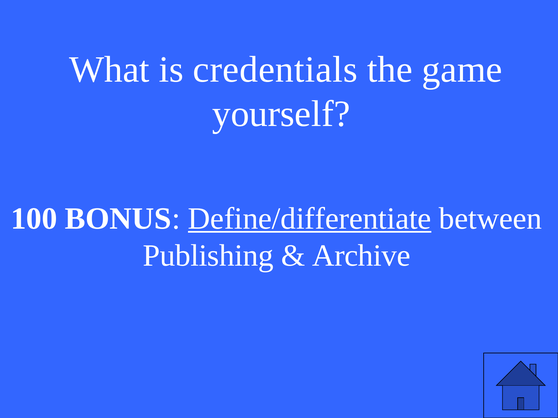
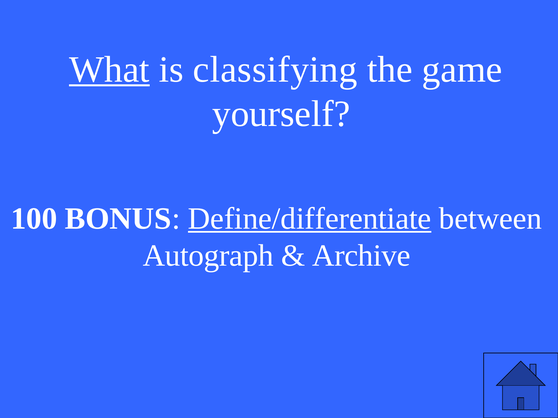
What underline: none -> present (109, 69)
credentials: credentials -> classifying (275, 69)
Publishing: Publishing -> Autograph (208, 256)
